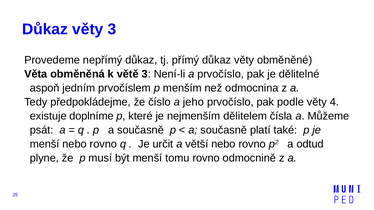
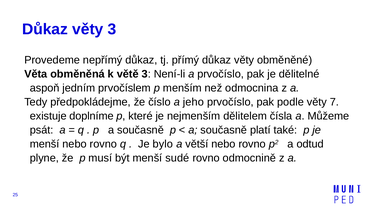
4: 4 -> 7 (334, 102)
určit: určit -> bylo (163, 144)
tomu: tomu -> sudé (177, 158)
